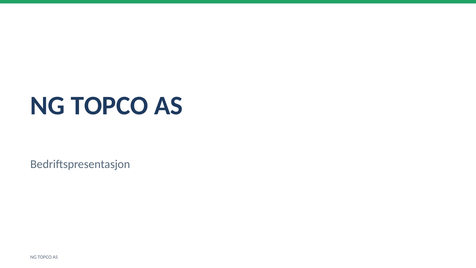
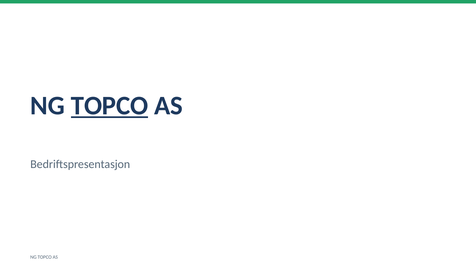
TOPCO underline: none -> present (110, 106)
